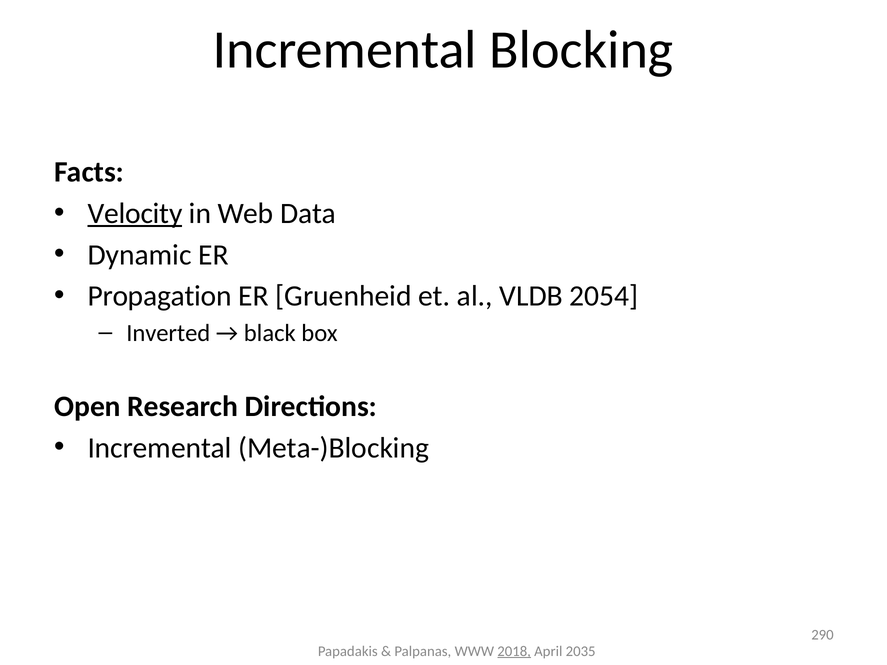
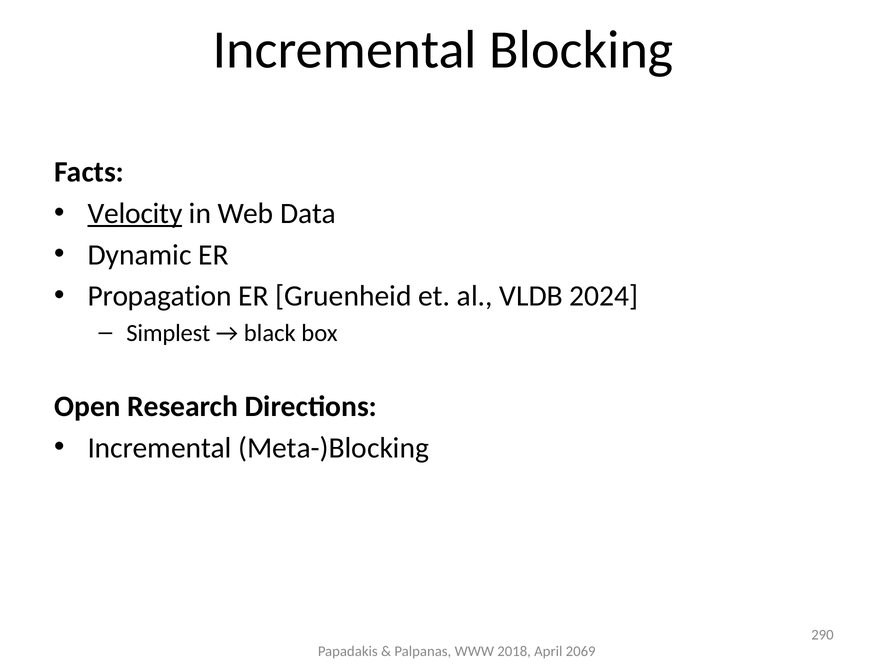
2054: 2054 -> 2024 (604, 296)
Inverted: Inverted -> Simplest (168, 333)
2018 underline: present -> none (514, 652)
2035: 2035 -> 2069 (581, 652)
